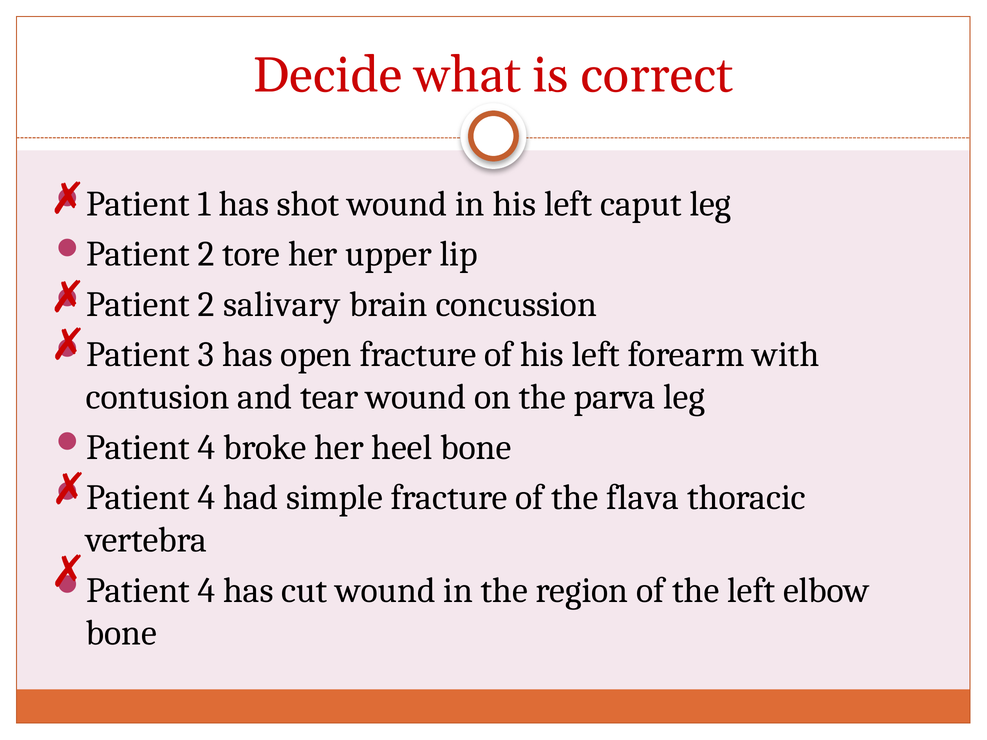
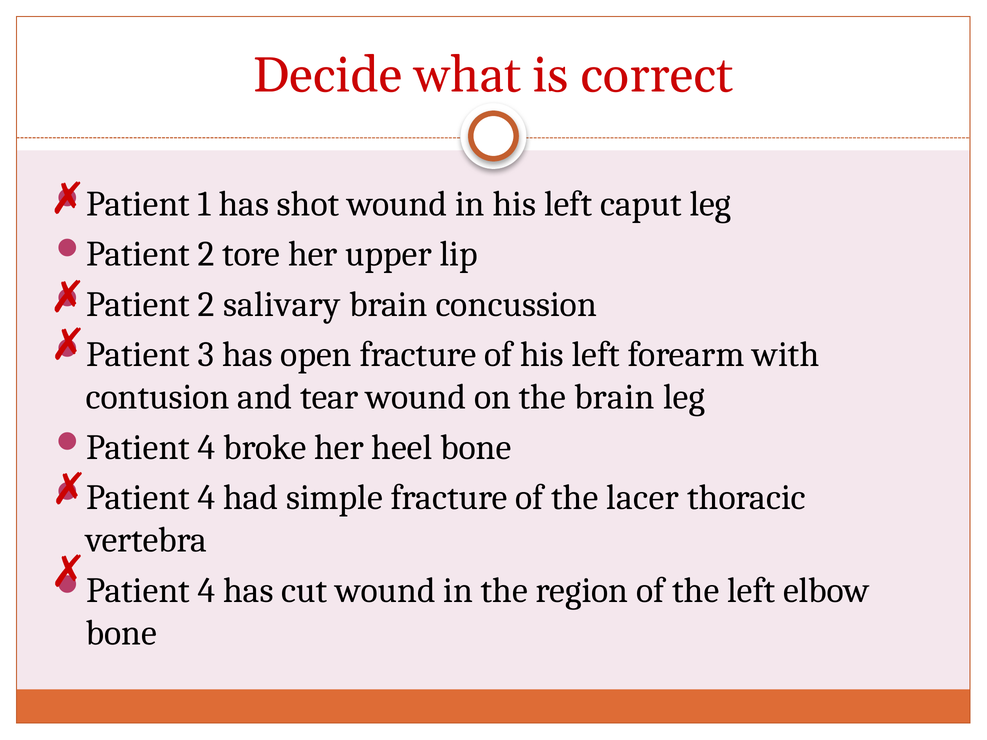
the parva: parva -> brain (614, 397)
flava: flava -> lacer (643, 498)
